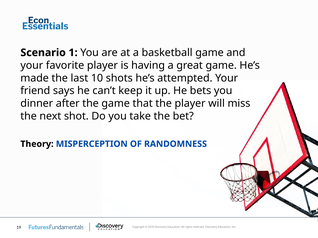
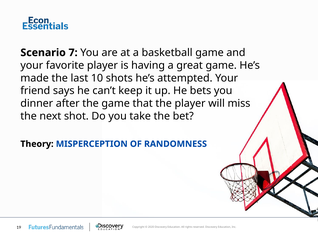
1: 1 -> 7 (73, 53)
